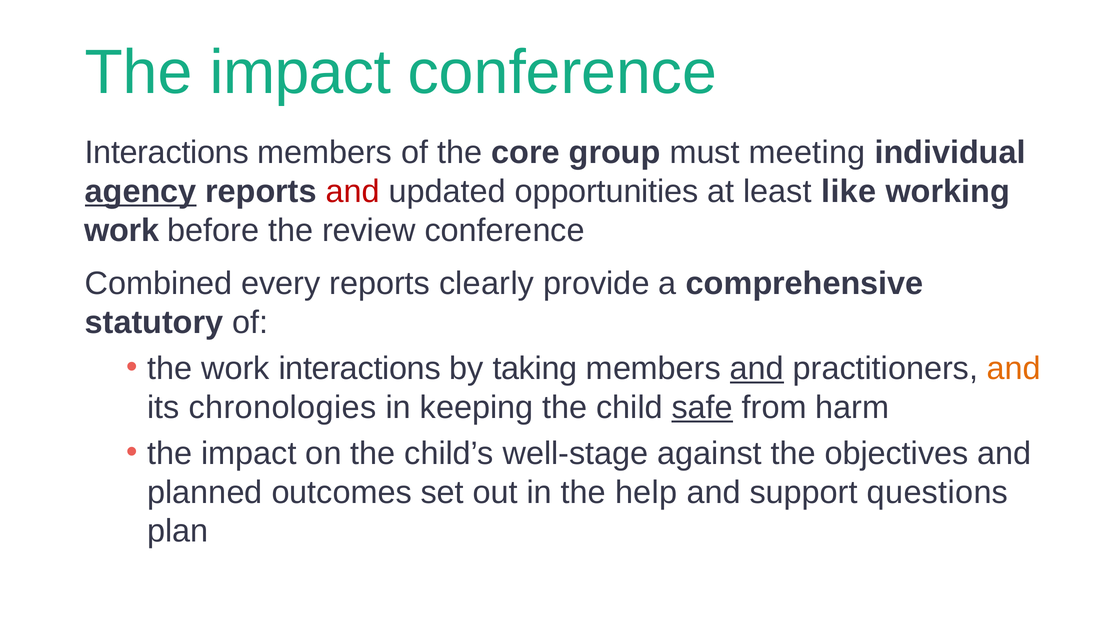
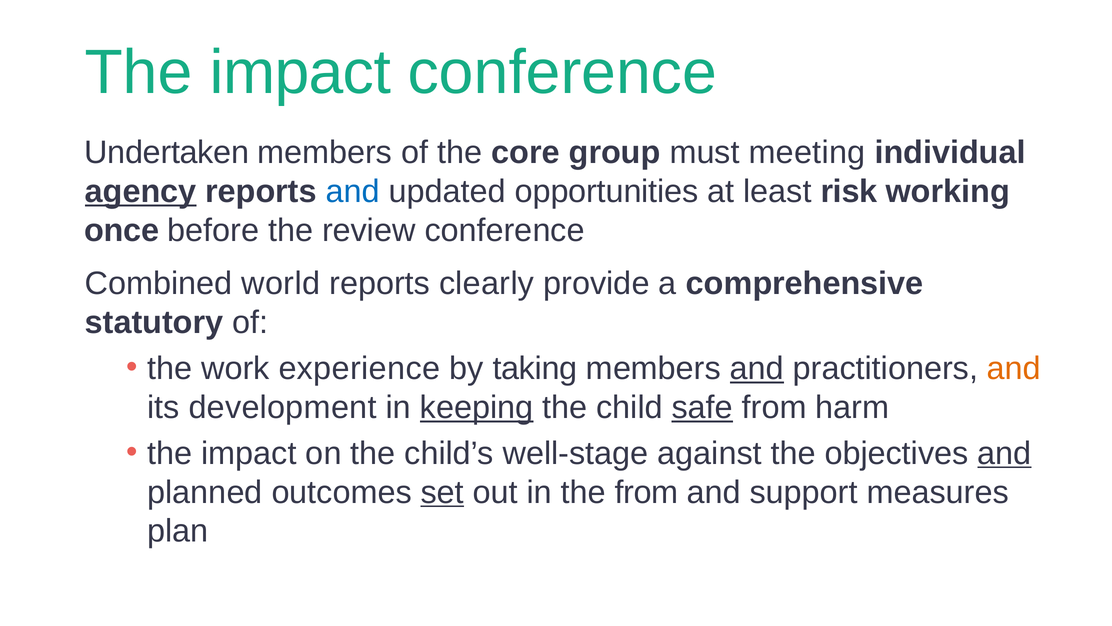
Interactions: Interactions -> Undertaken (167, 153)
and colour: red -> blue (353, 191)
like: like -> risk (849, 191)
work: work -> once (122, 230)
every: every -> world (281, 283)
work interactions: interactions -> experience (359, 368)
chronologies: chronologies -> development (283, 407)
keeping underline: none -> present (477, 407)
and underline: none -> present (1004, 453)
set underline: none -> present (442, 492)
the help: help -> from (646, 492)
questions: questions -> measures (938, 492)
